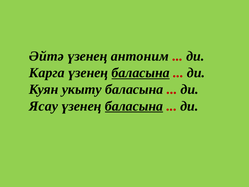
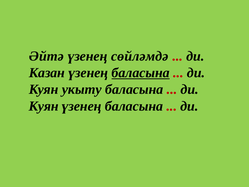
антоним: антоним -> сөйләмдә (140, 56)
Карга: Карга -> Казан (47, 73)
Ясау: Ясау -> Куян (44, 106)
баласына underline: present -> none (134, 106)
